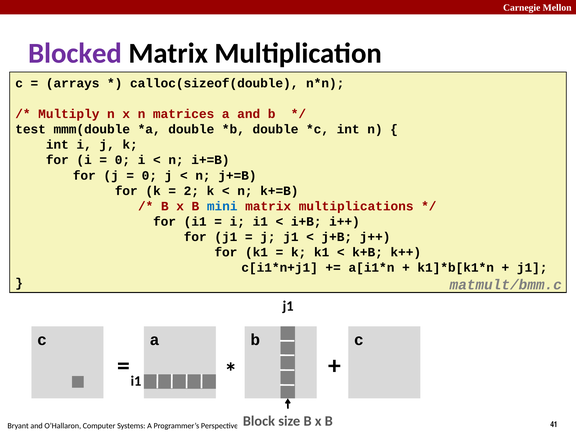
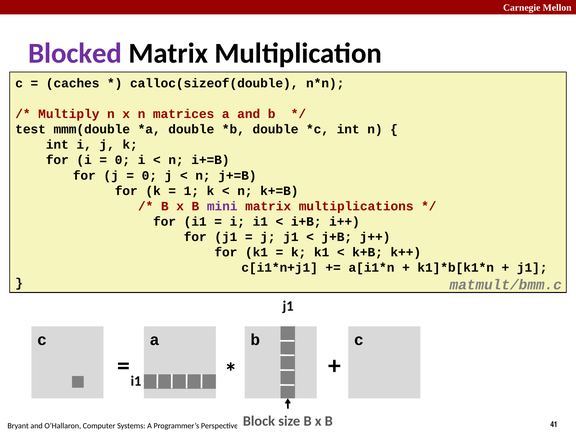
arrays: arrays -> caches (73, 83)
2: 2 -> 1 (191, 191)
mini colour: blue -> purple (222, 206)
